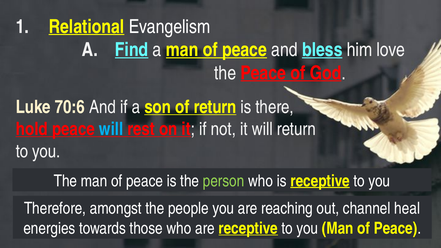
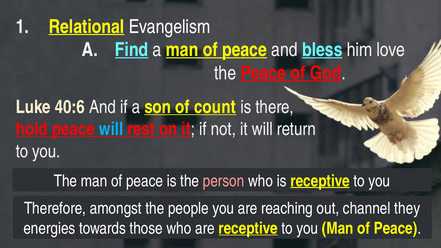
70:6: 70:6 -> 40:6 (70, 107)
of return: return -> count (215, 107)
person colour: light green -> pink (224, 181)
heal: heal -> they (407, 209)
